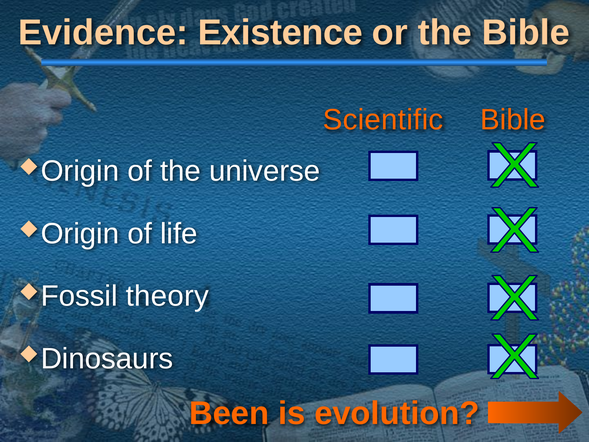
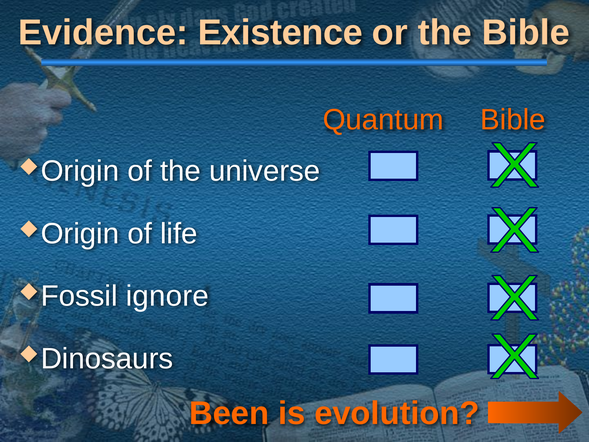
Scientific: Scientific -> Quantum (383, 120)
theory: theory -> ignore (167, 296)
